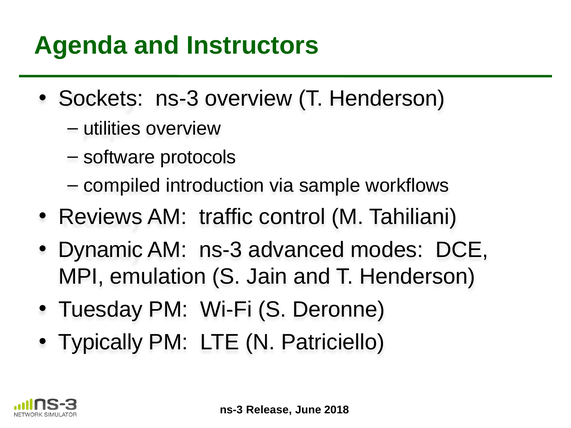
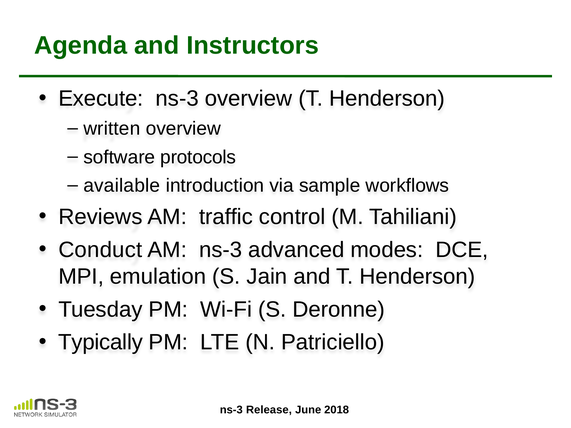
Sockets: Sockets -> Execute (101, 99)
utilities: utilities -> written (112, 129)
compiled: compiled -> available (122, 186)
Dynamic: Dynamic -> Conduct (100, 250)
